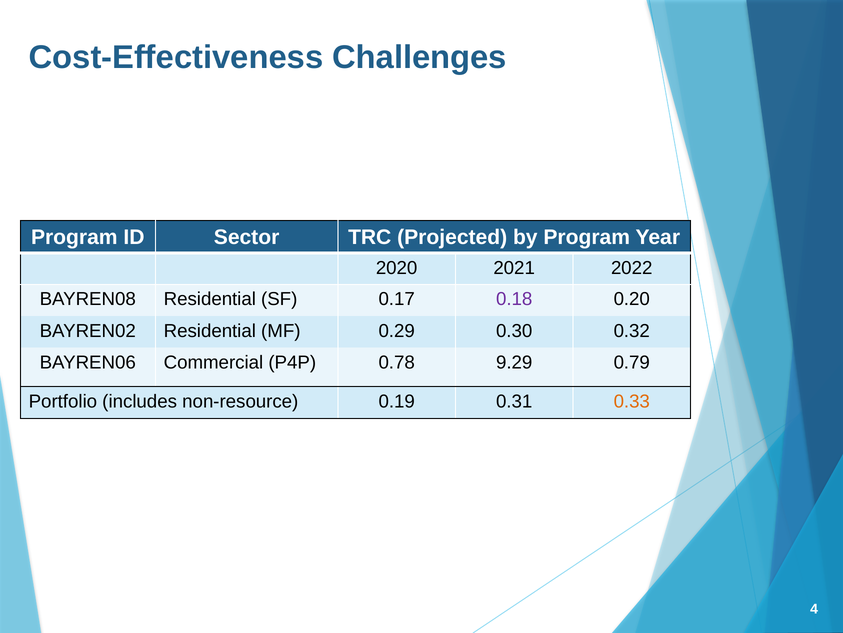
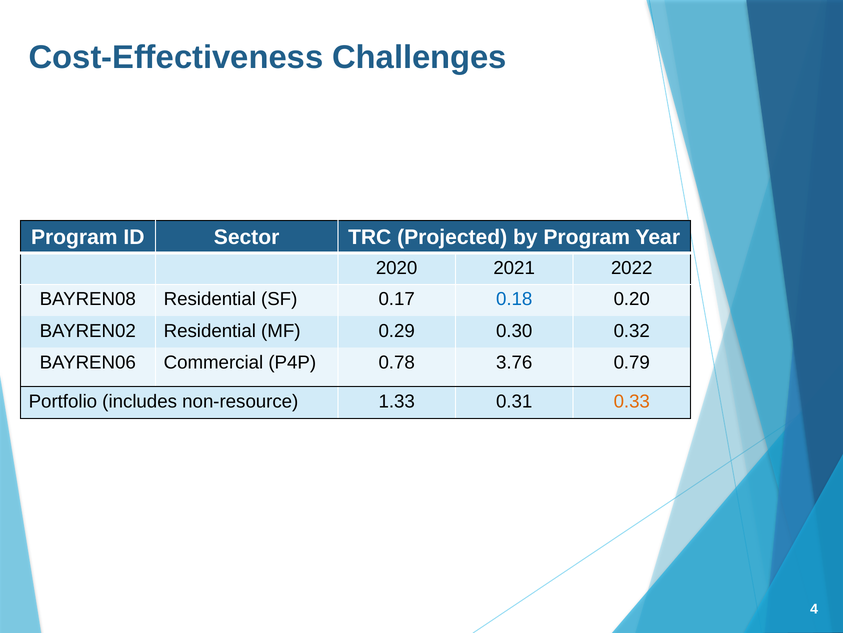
0.18 colour: purple -> blue (514, 299)
9.29: 9.29 -> 3.76 (514, 362)
0.19: 0.19 -> 1.33 (397, 401)
